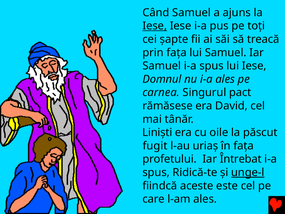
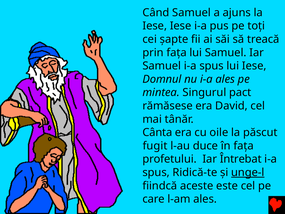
Iese underline: present -> none (155, 26)
carnea: carnea -> mintea (161, 92)
Liniști: Liniști -> Cânta (157, 132)
uriaș: uriaș -> duce (205, 146)
